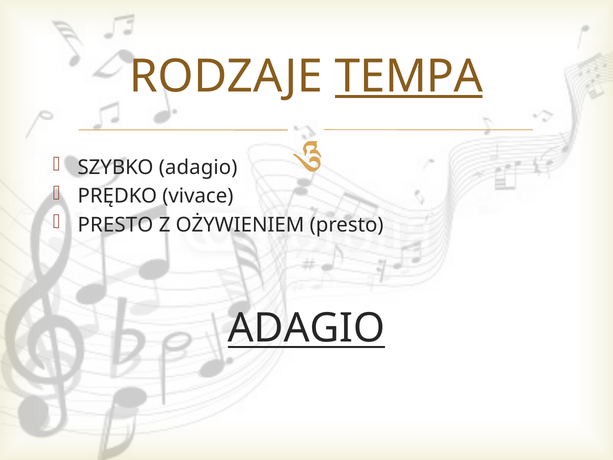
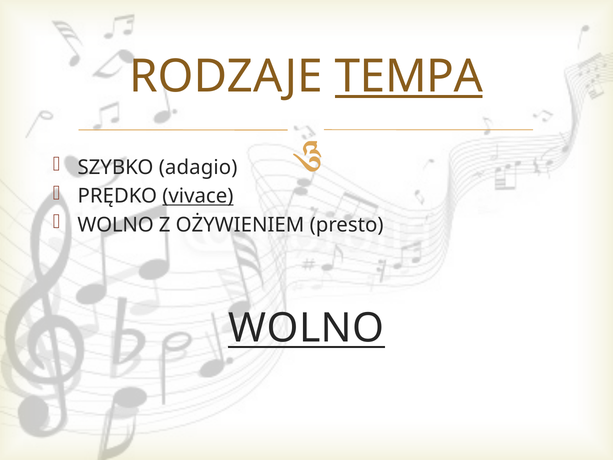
vivace underline: none -> present (198, 196)
PRESTO: PRESTO -> WOLNO (116, 225)
ADAGIO: ADAGIO -> WOLNO (306, 328)
